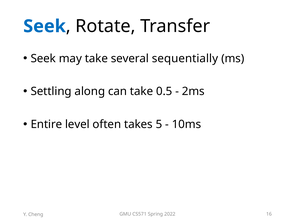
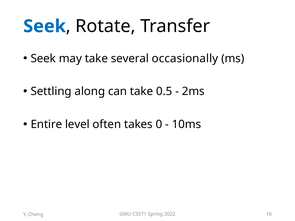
sequentially: sequentially -> occasionally (185, 58)
5: 5 -> 0 (159, 124)
